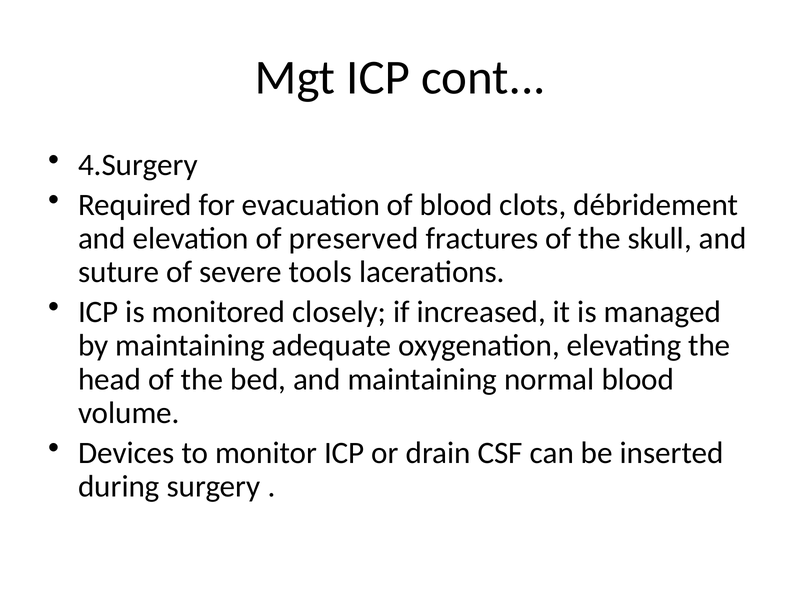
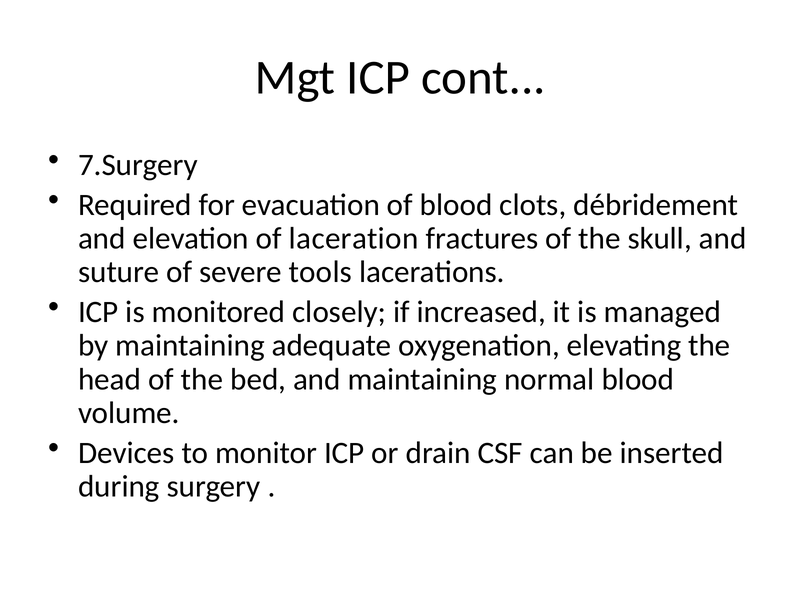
4.Surgery: 4.Surgery -> 7.Surgery (138, 165)
preserved: preserved -> laceration (354, 239)
